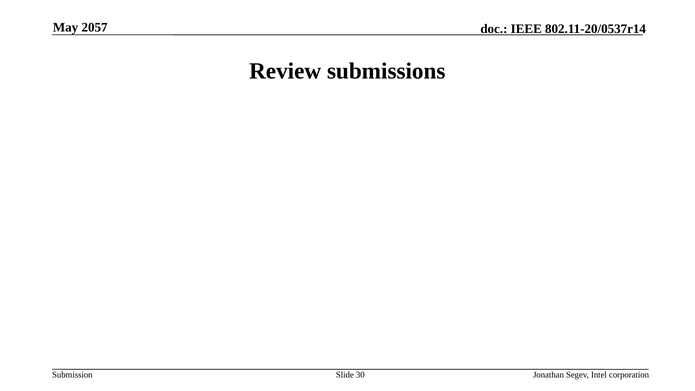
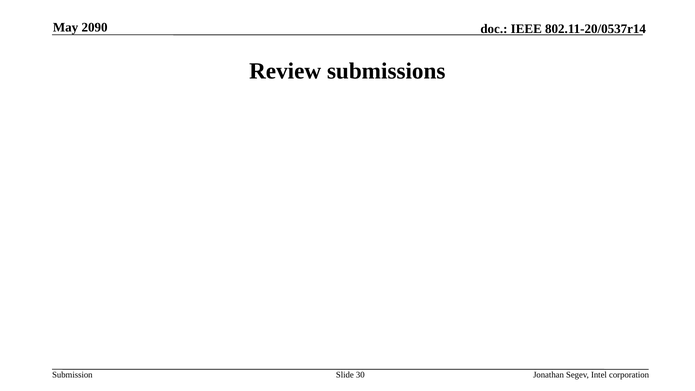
2057: 2057 -> 2090 (95, 28)
